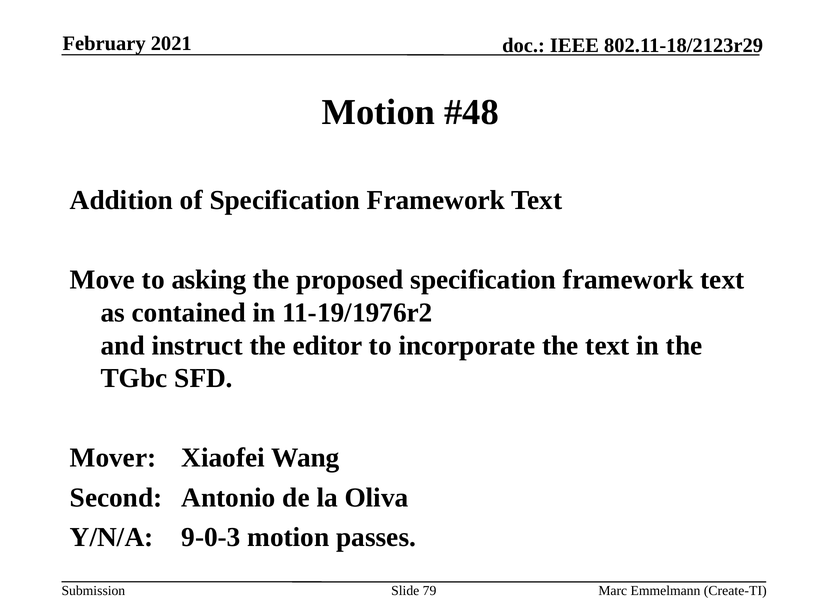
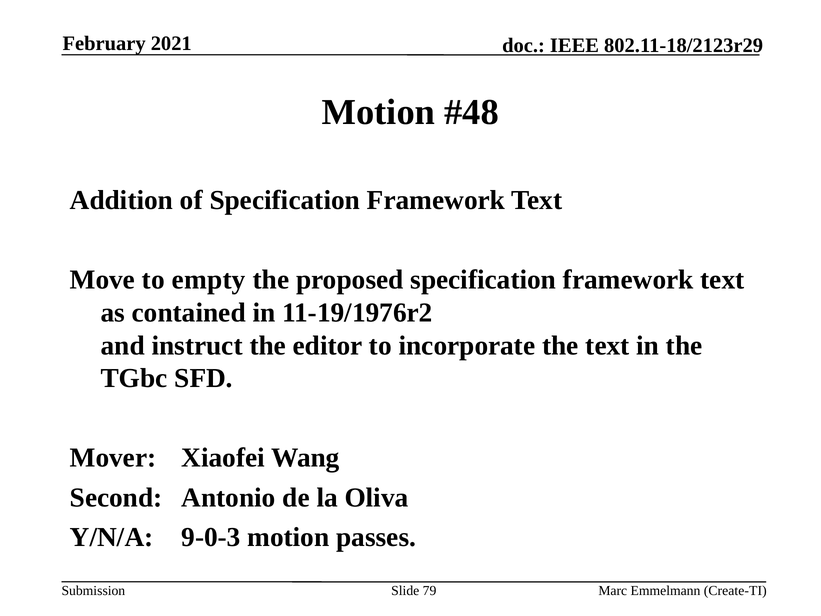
asking: asking -> empty (209, 280)
